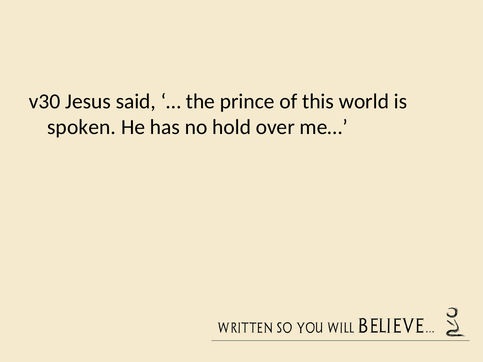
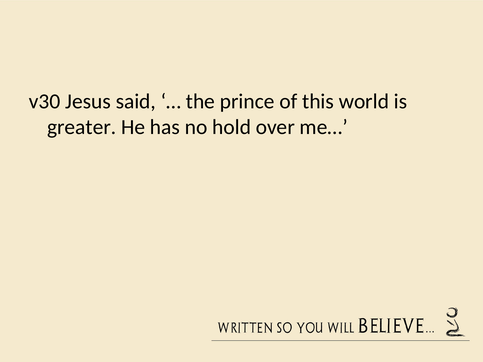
spoken: spoken -> greater (82, 127)
